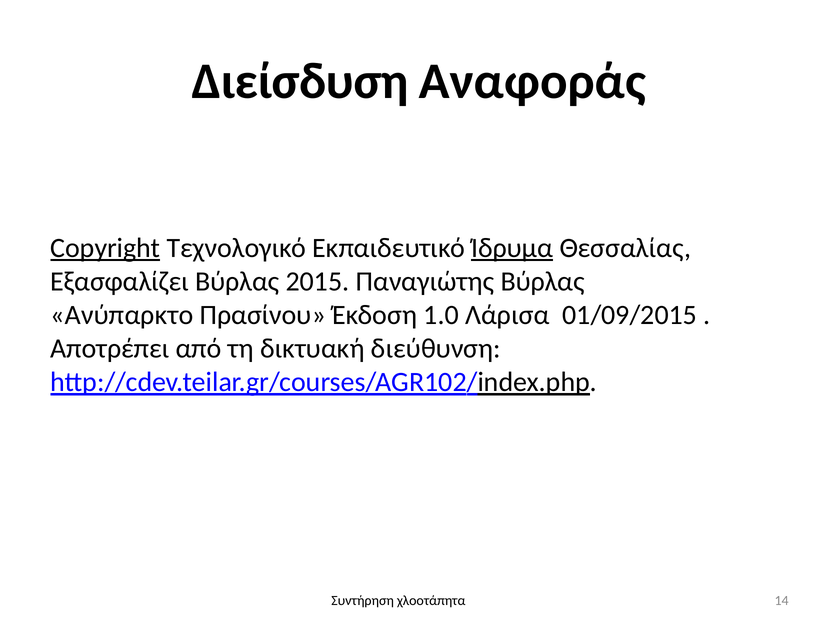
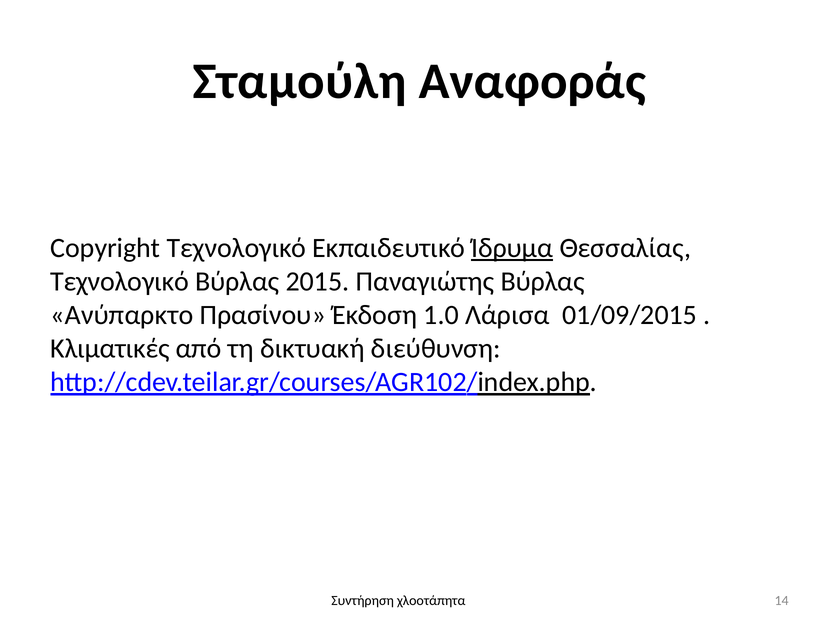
Διείσδυση: Διείσδυση -> Σταμούλη (300, 81)
Copyright underline: present -> none (105, 248)
Εξασφαλίζει: Εξασφαλίζει -> Τεχνολογικό (120, 282)
Αποτρέπει: Αποτρέπει -> Κλιματικές (110, 349)
